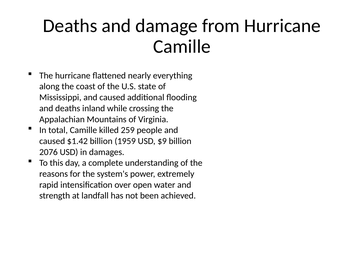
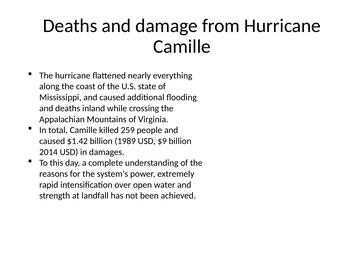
1959: 1959 -> 1989 (125, 141)
2076: 2076 -> 2014 (49, 152)
